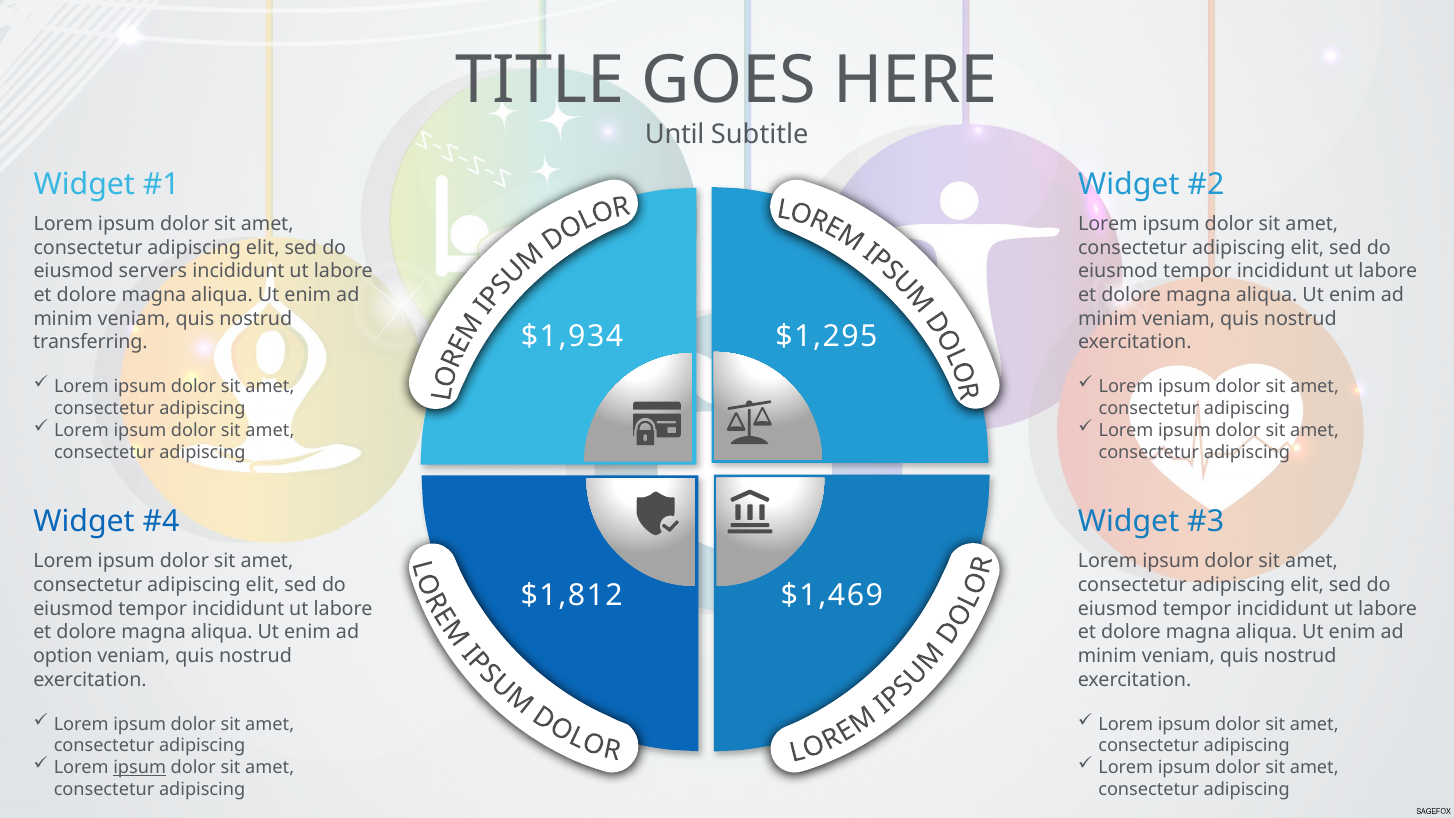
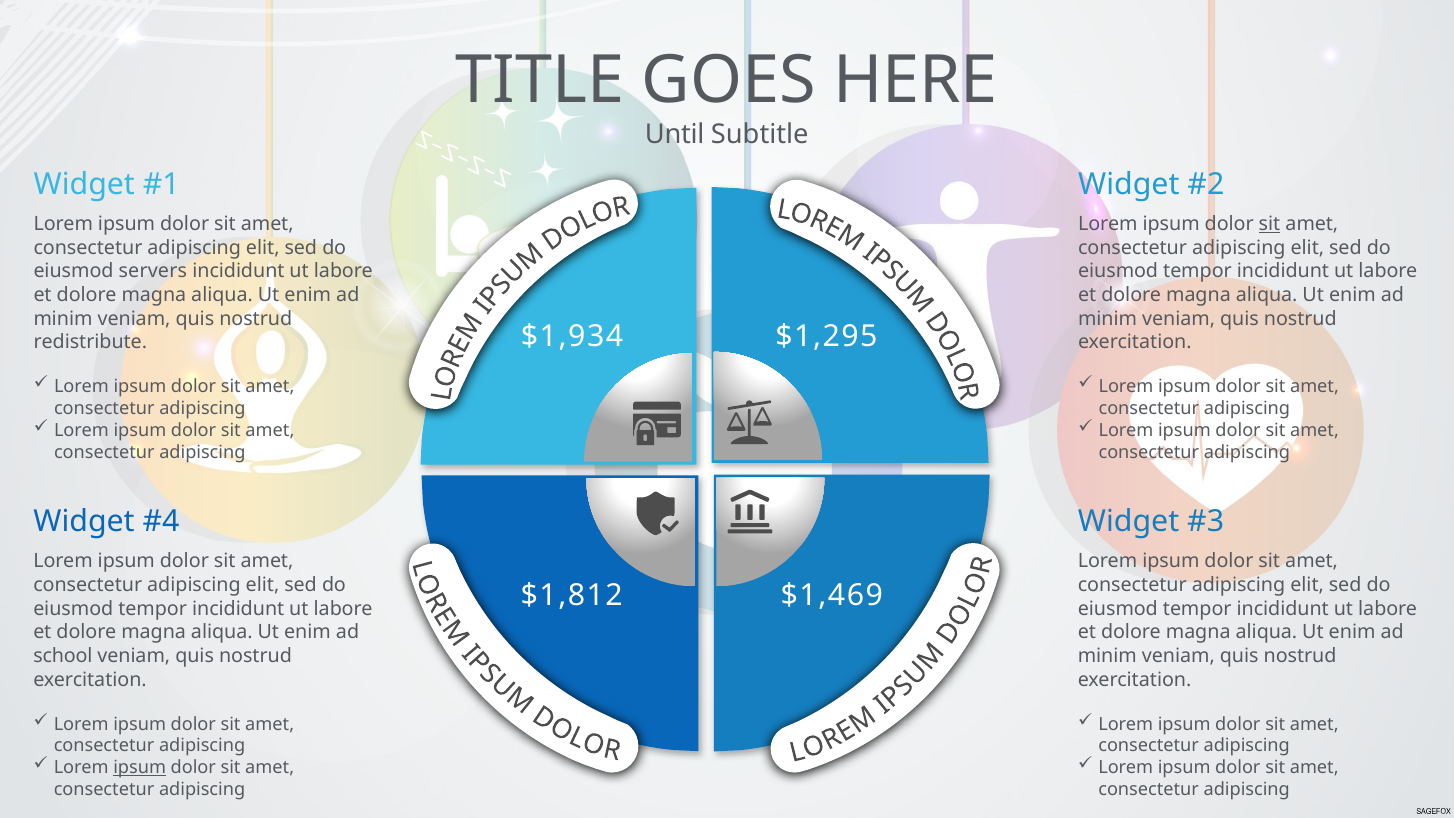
sit underline: none -> present (1270, 224)
transferring: transferring -> redistribute (90, 342)
option: option -> school (63, 656)
